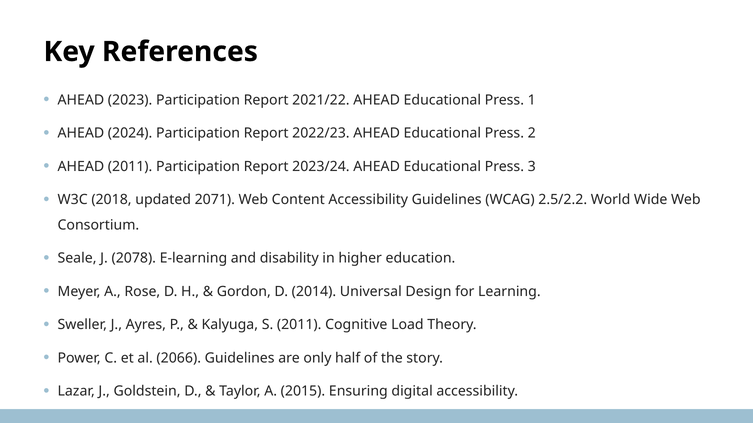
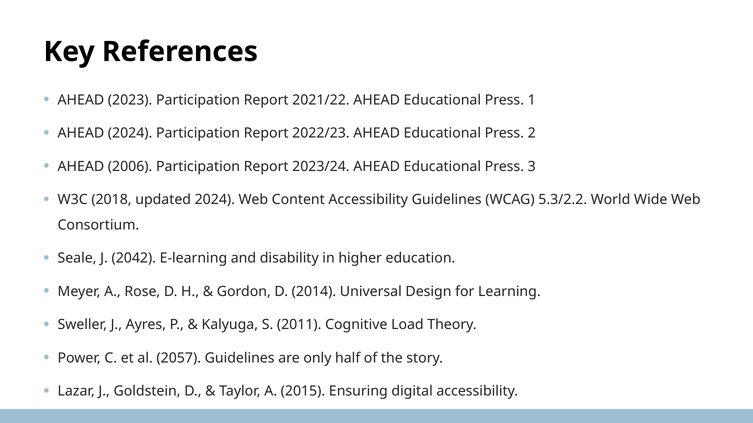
AHEAD 2011: 2011 -> 2006 (130, 167)
updated 2071: 2071 -> 2024 (215, 200)
2.5/2.2: 2.5/2.2 -> 5.3/2.2 (563, 200)
2078: 2078 -> 2042 (134, 259)
2066: 2066 -> 2057 (179, 358)
